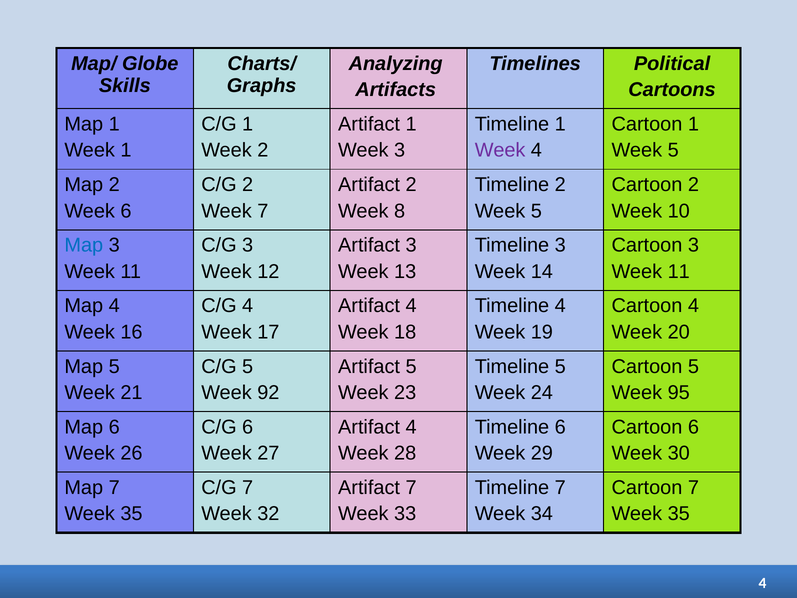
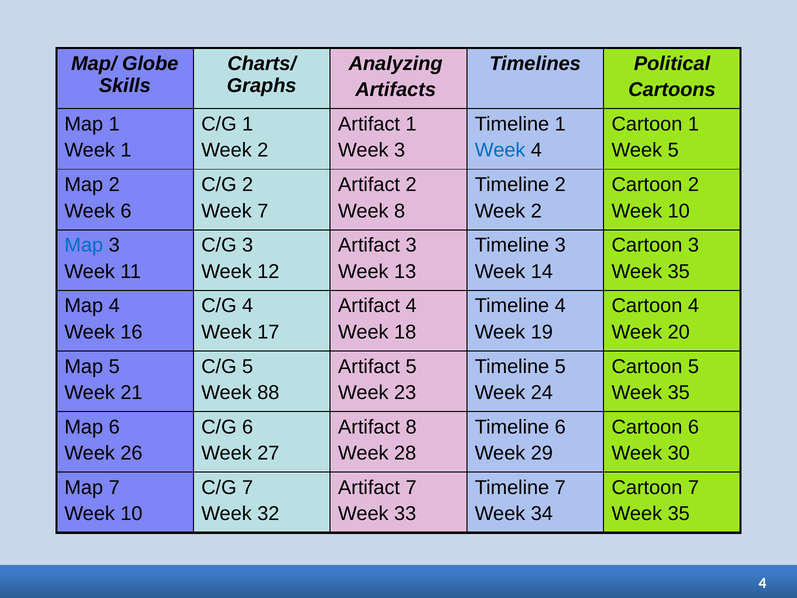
Week colour: purple -> blue (500, 150)
5: 5 -> 2 (536, 211)
11: 11 -> 35 (679, 271)
92: 92 -> 88 (268, 393)
95: 95 -> 35 (679, 393)
4: 4 -> 8 (411, 427)
35: 35 -> 10 (131, 514)
